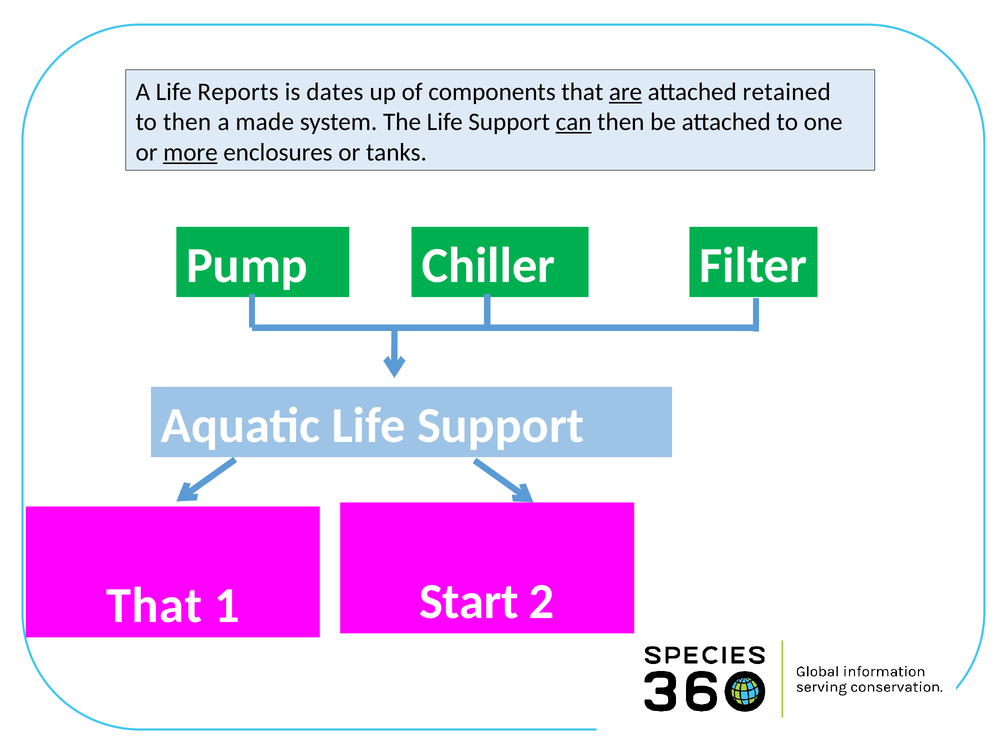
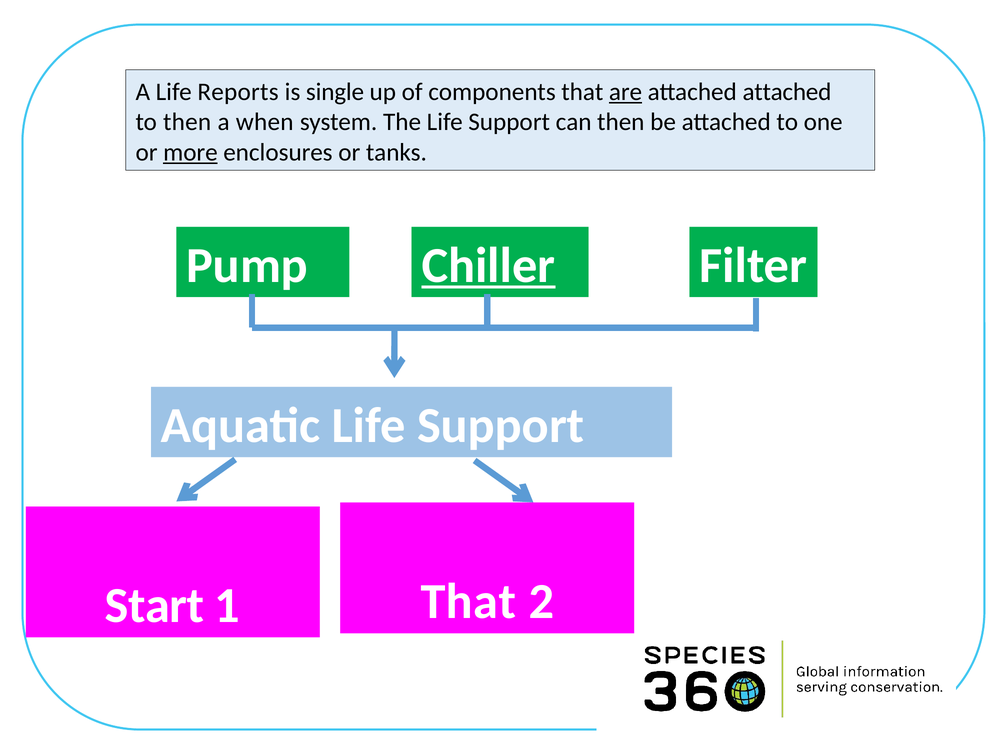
dates: dates -> single (335, 92)
attached retained: retained -> attached (787, 92)
made: made -> when (265, 122)
can underline: present -> none (574, 122)
Chiller underline: none -> present (488, 265)
That: That -> Start (155, 606)
1 Start: Start -> That (468, 602)
